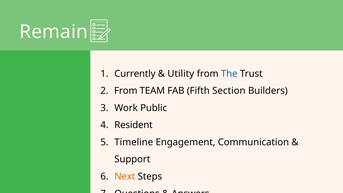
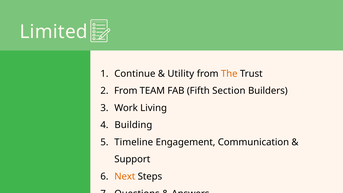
Remain: Remain -> Limited (54, 32)
Currently: Currently -> Continue (135, 74)
The colour: blue -> orange (229, 74)
Public: Public -> Living (154, 108)
Resident: Resident -> Building (133, 125)
